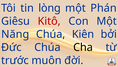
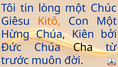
Phán: Phán -> Chúc (104, 8)
Kitô colour: red -> orange (49, 21)
Năng: Năng -> Hừng (15, 34)
